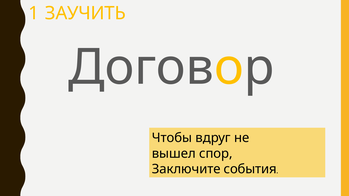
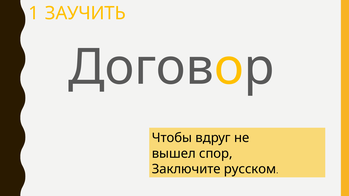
события: события -> русском (250, 169)
